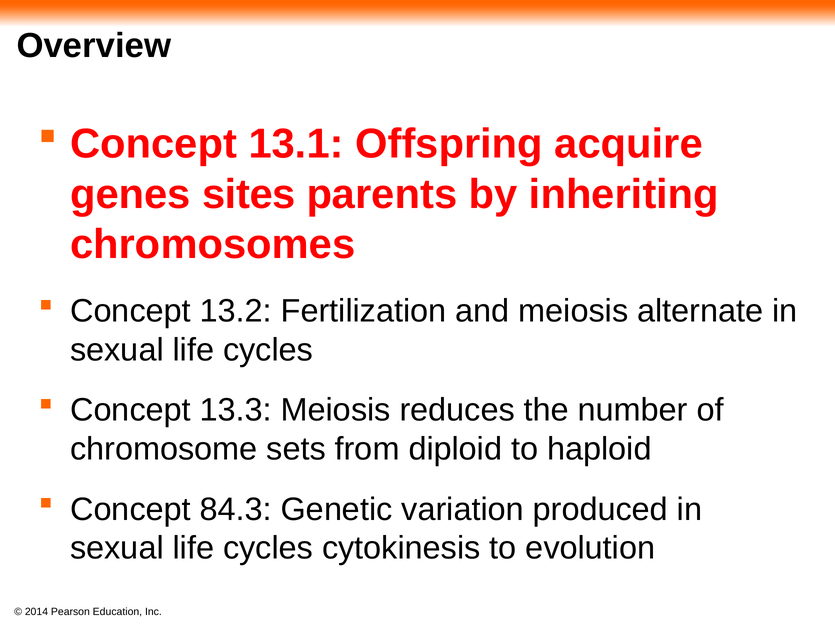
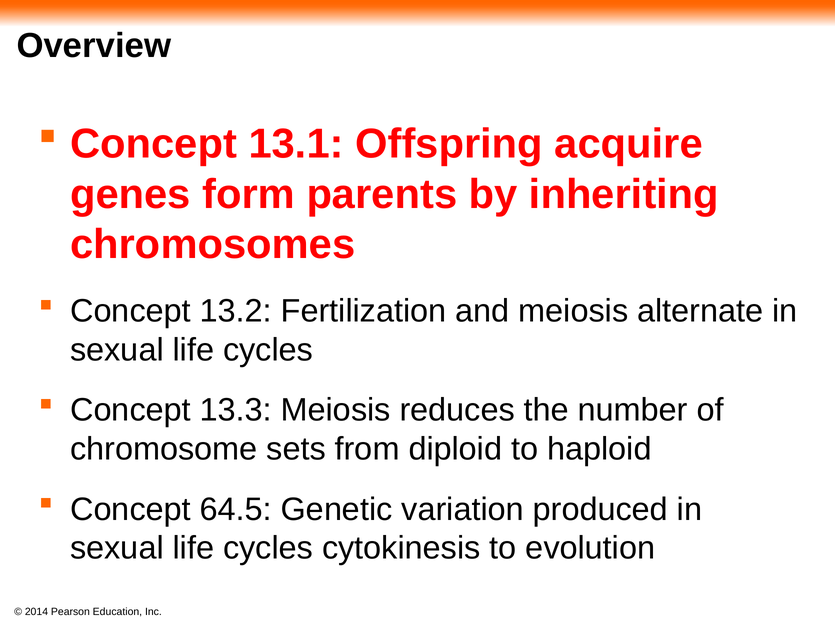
sites: sites -> form (249, 194)
84.3: 84.3 -> 64.5 (236, 510)
